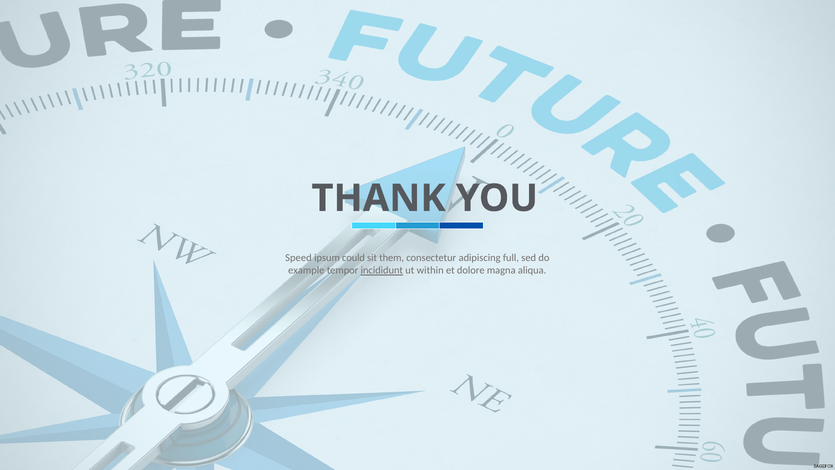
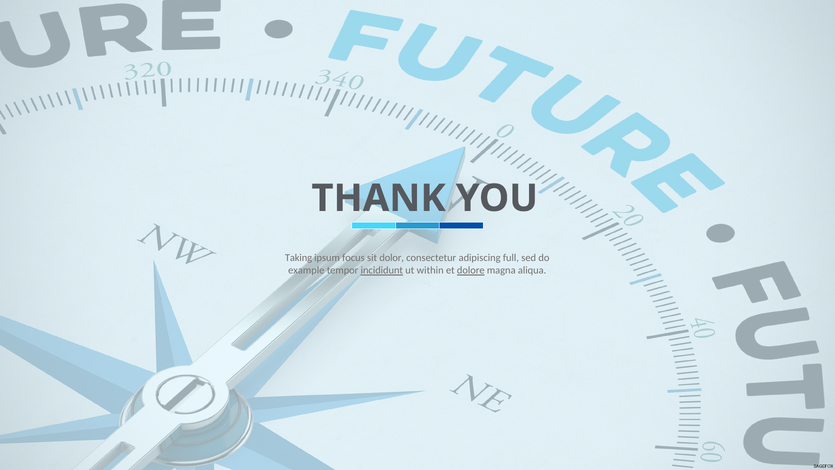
Speed: Speed -> Taking (299, 258)
could: could -> focus (353, 258)
them: them -> dolor (392, 258)
dolore underline: none -> present (471, 270)
